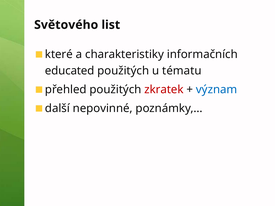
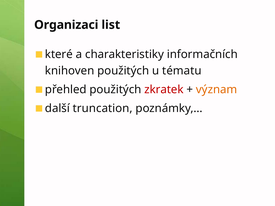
Světového: Světového -> Organizaci (66, 25)
educated: educated -> knihoven (70, 71)
význam colour: blue -> orange (217, 90)
nepovinné: nepovinné -> truncation (103, 108)
